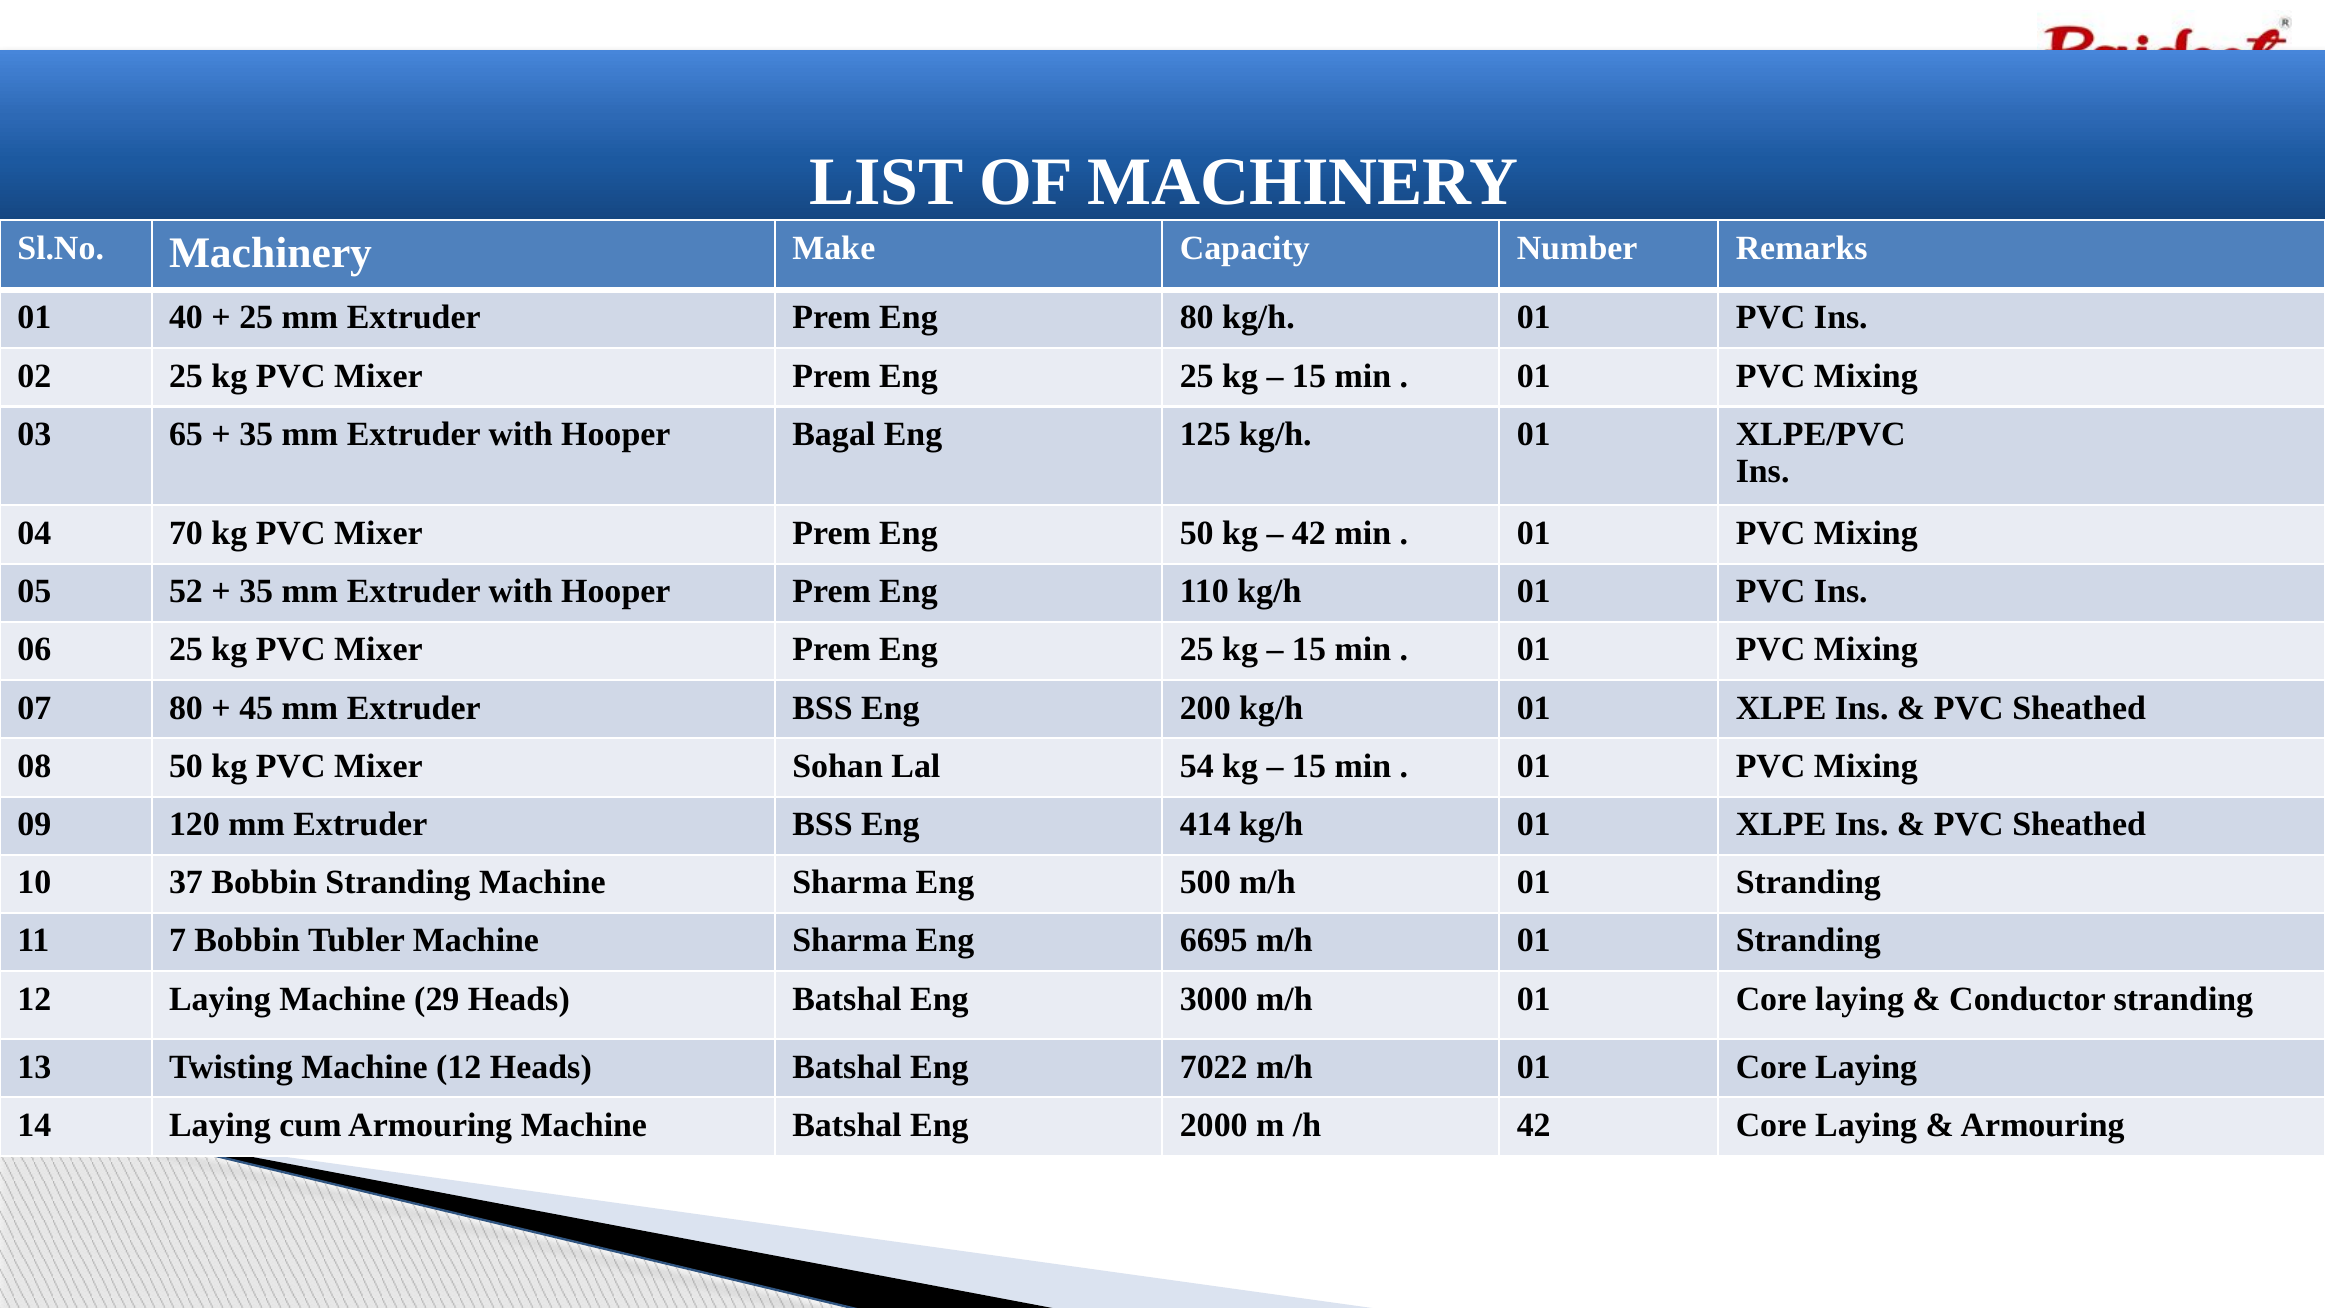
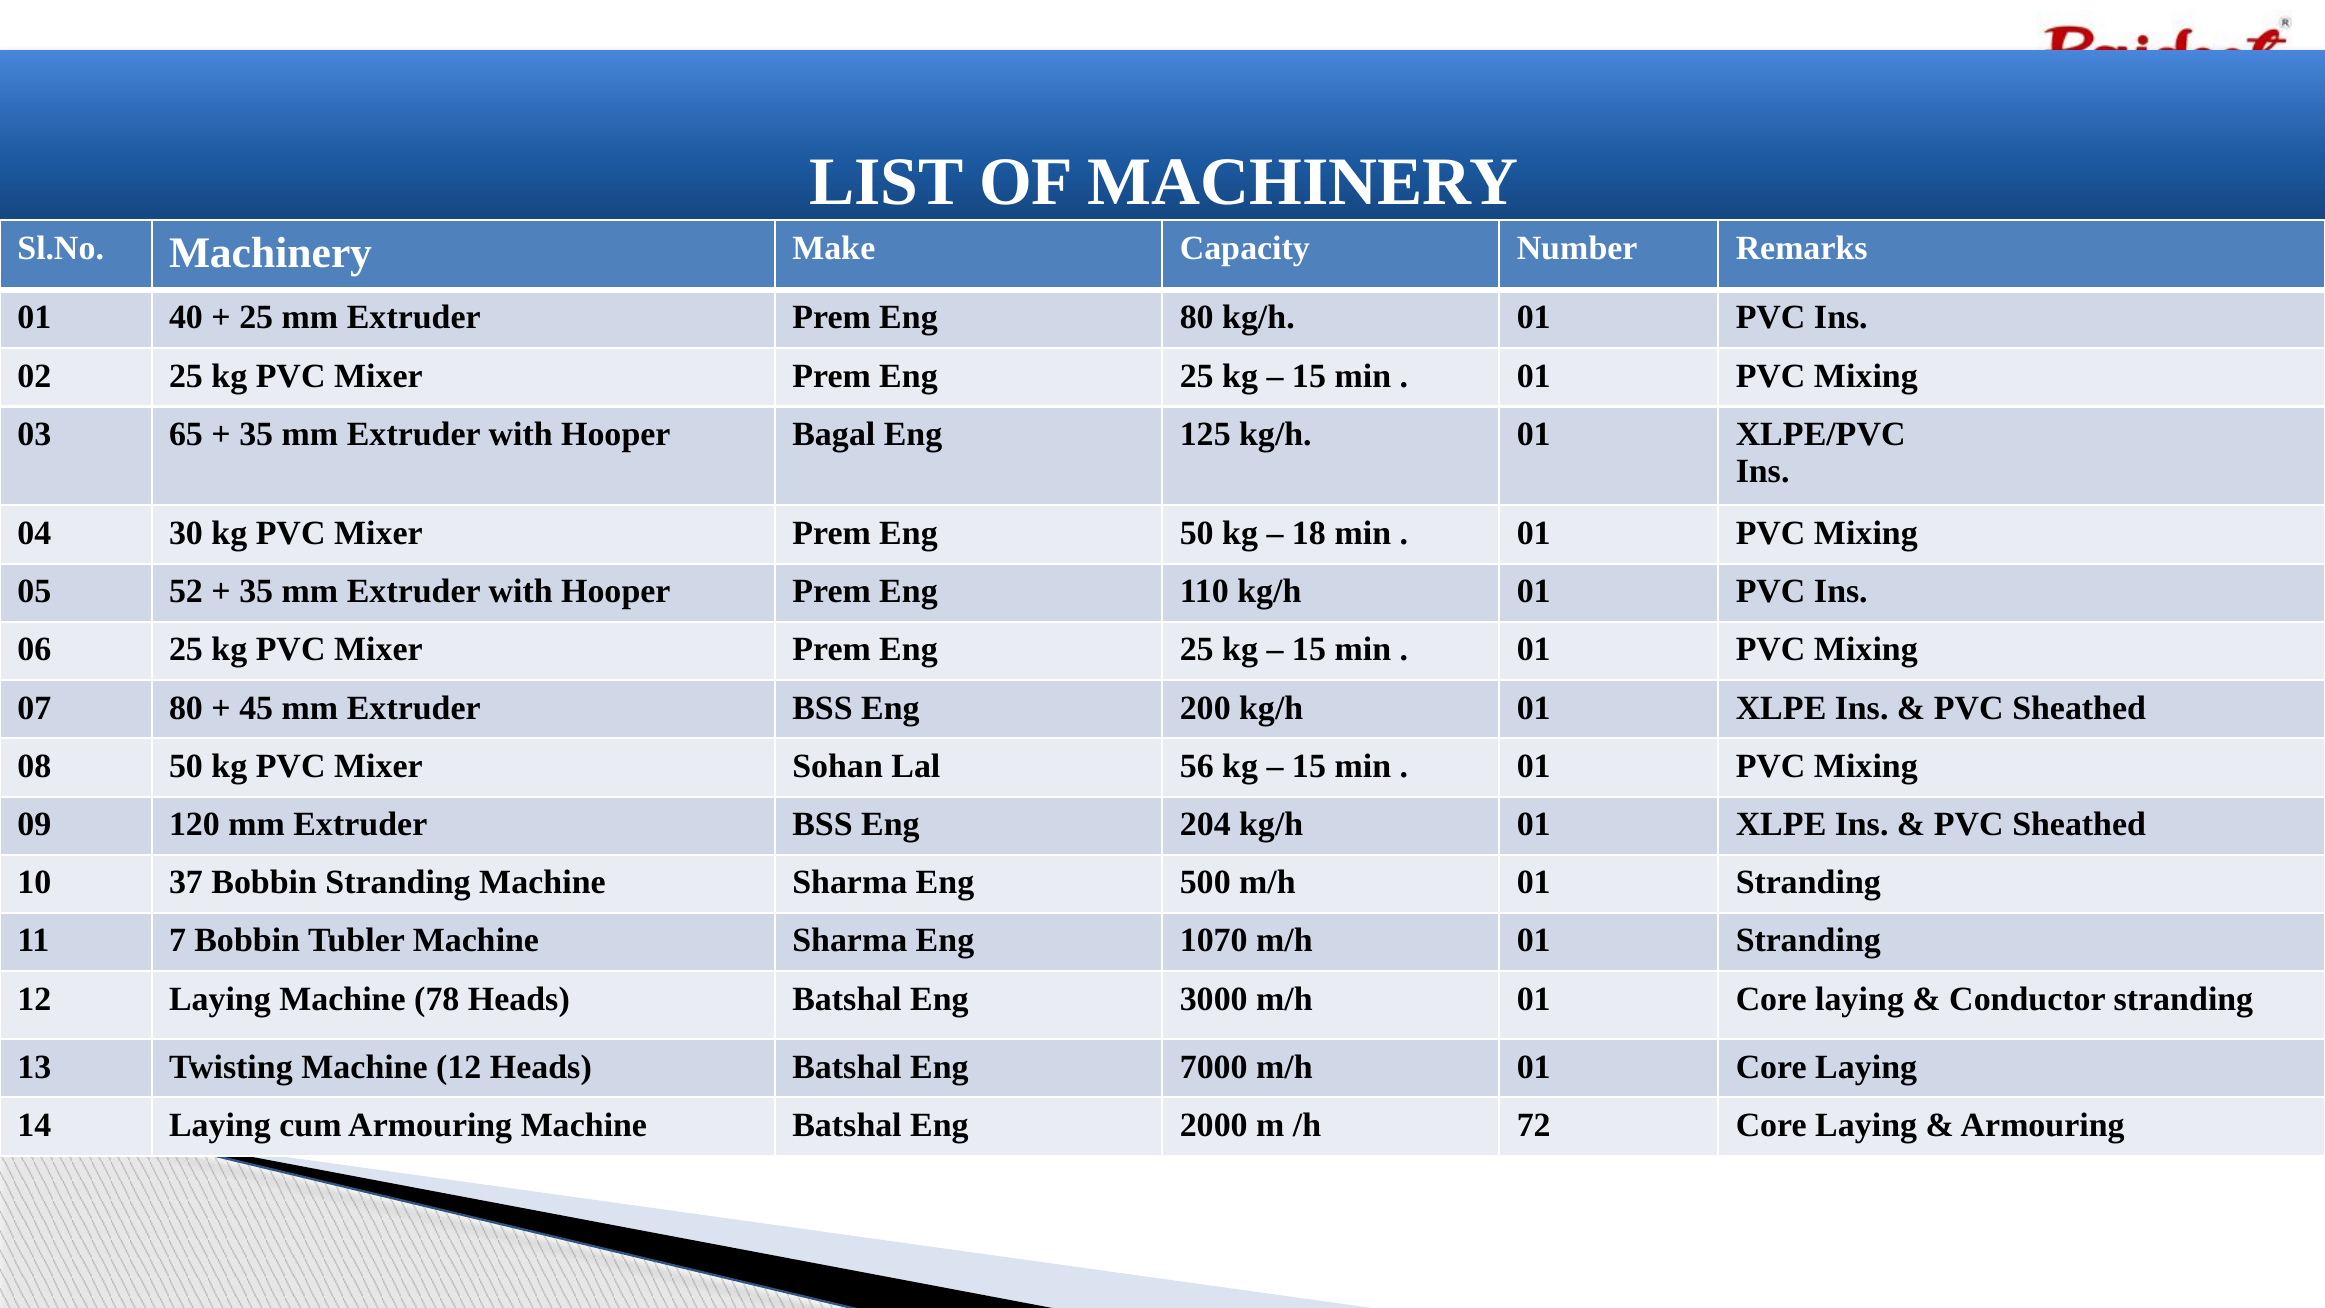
70: 70 -> 30 (186, 533)
42: 42 -> 18 (1309, 533)
54: 54 -> 56 (1197, 766)
414: 414 -> 204 (1205, 824)
6695: 6695 -> 1070 (1214, 941)
29: 29 -> 78 (437, 999)
7022: 7022 -> 7000 (1214, 1067)
/h 42: 42 -> 72 (1534, 1125)
